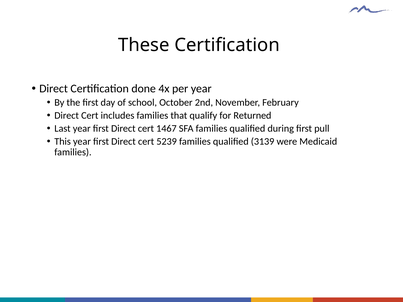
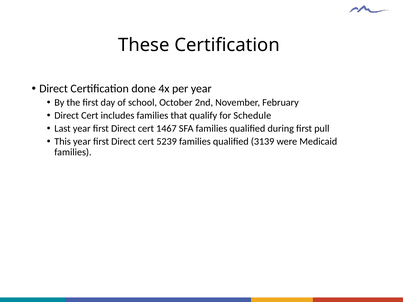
Returned: Returned -> Schedule (252, 116)
